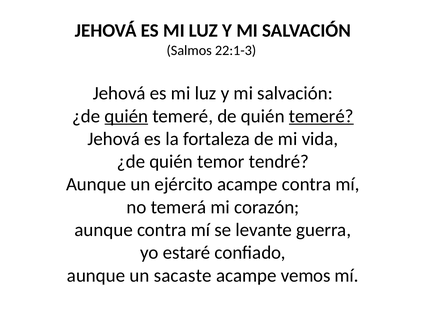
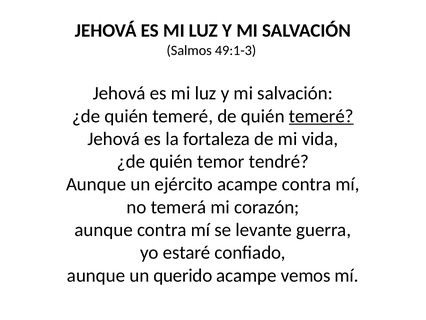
22:1-3: 22:1-3 -> 49:1-3 (236, 50)
quién underline: present -> none (126, 116)
sacaste: sacaste -> querido (183, 275)
